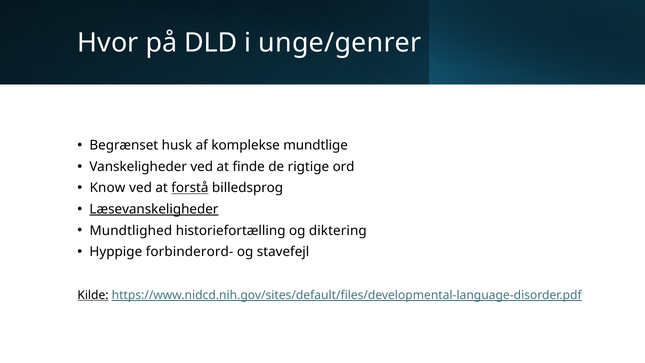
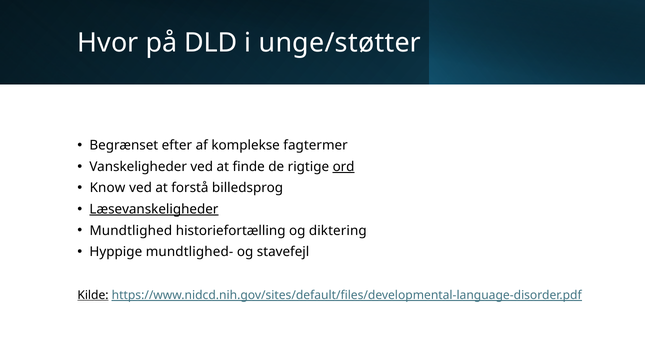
unge/genrer: unge/genrer -> unge/støtter (340, 43)
husk: husk -> efter (177, 145)
mundtlige: mundtlige -> fagtermer (316, 145)
ord underline: none -> present (344, 167)
forstå underline: present -> none (190, 188)
forbinderord-: forbinderord- -> mundtlighed- (189, 252)
